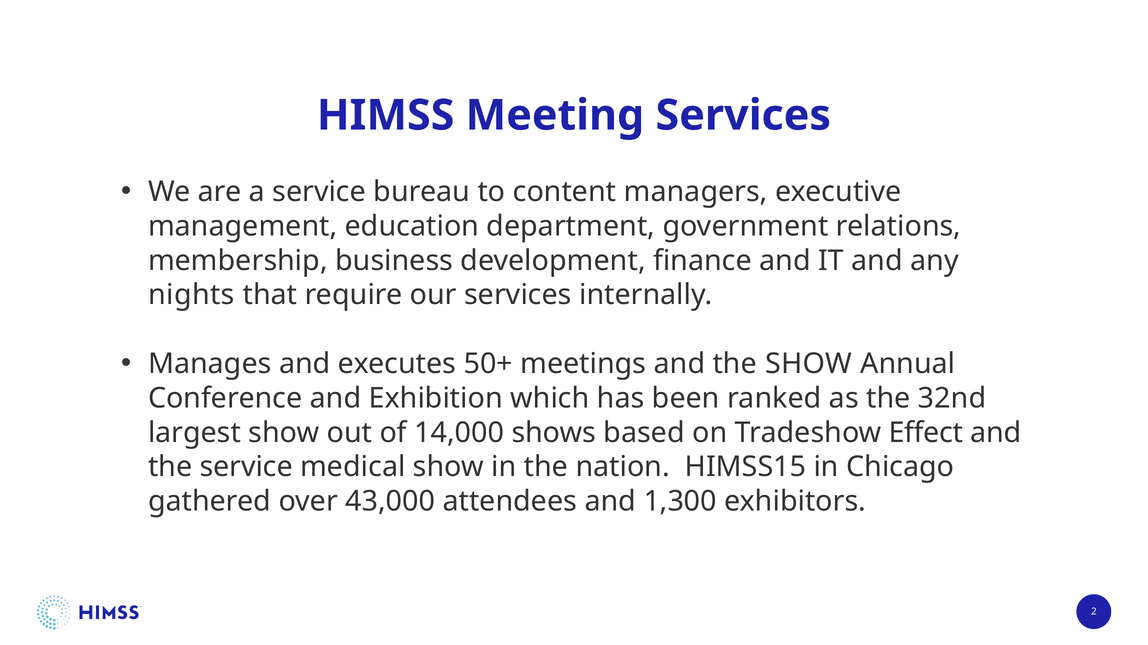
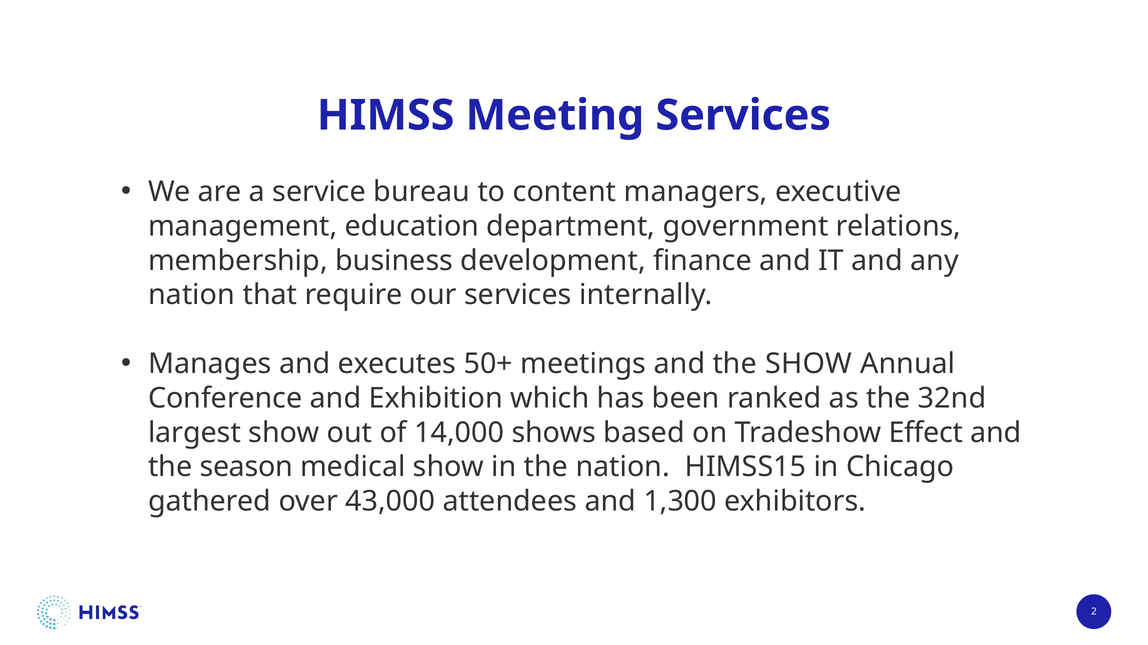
nights: nights -> nation (192, 295)
the service: service -> season (246, 468)
